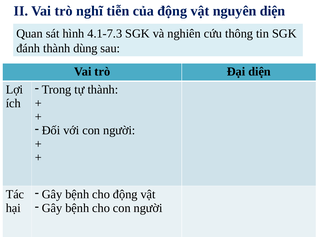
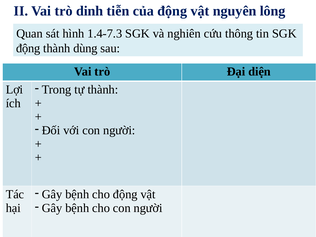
nghĩ: nghĩ -> dinh (90, 11)
nguyên diện: diện -> lông (273, 11)
4.1-7.3: 4.1-7.3 -> 1.4-7.3 (105, 33)
đánh: đánh -> động (28, 48)
